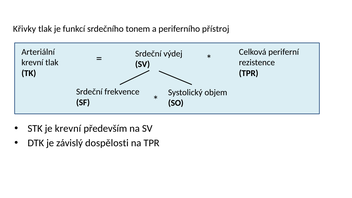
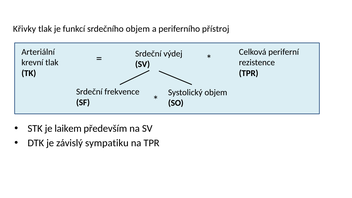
srdečního tonem: tonem -> objem (138, 29)
je krevní: krevní -> laikem (68, 129)
dospělosti: dospělosti -> sympatiku (107, 143)
